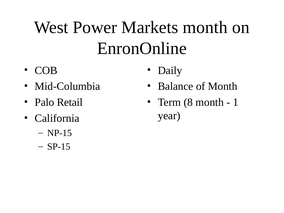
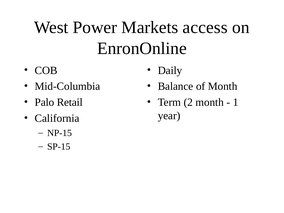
Markets month: month -> access (205, 27)
8: 8 -> 2 (188, 102)
